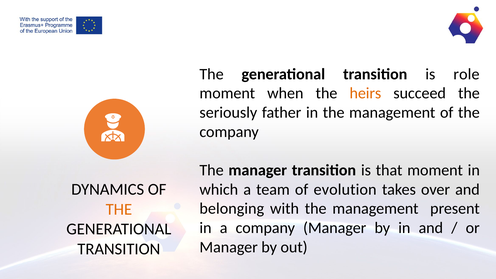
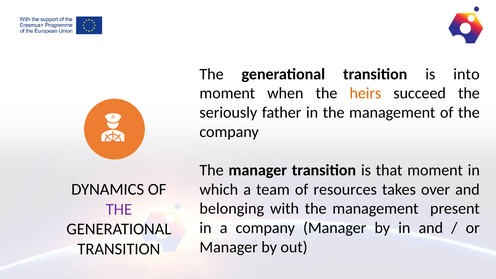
role: role -> into (466, 74)
evolution: evolution -> resources (345, 189)
THE colour: orange -> purple (119, 209)
